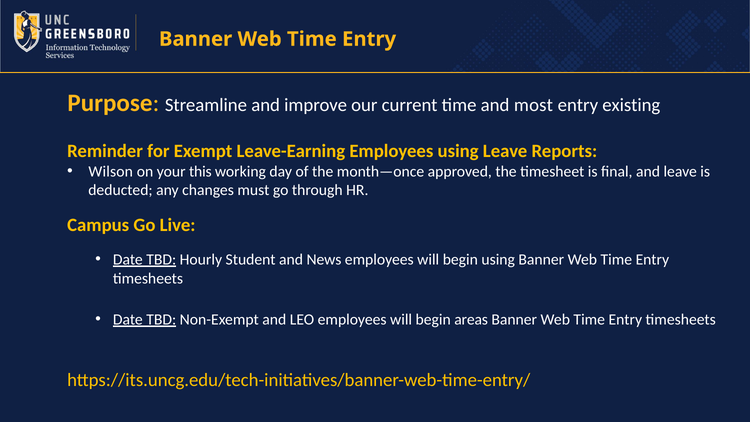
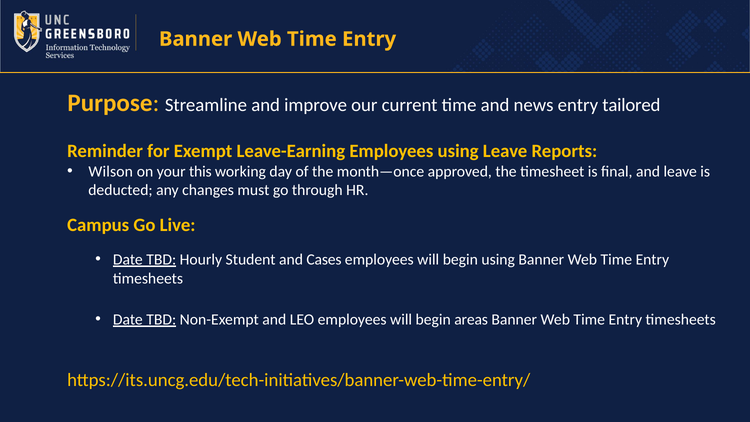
most: most -> news (534, 105)
existing: existing -> tailored (631, 105)
News: News -> Cases (324, 260)
